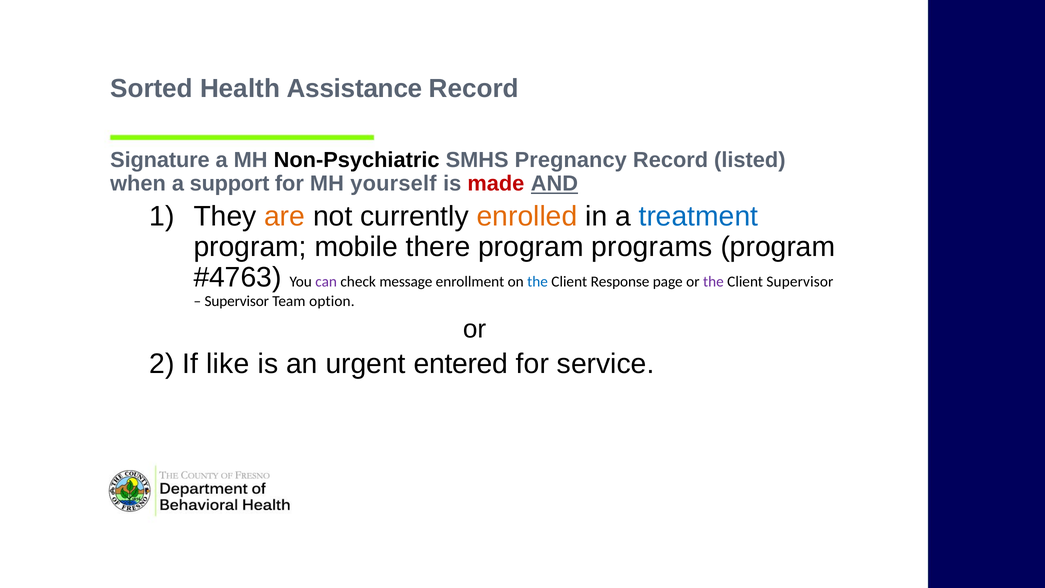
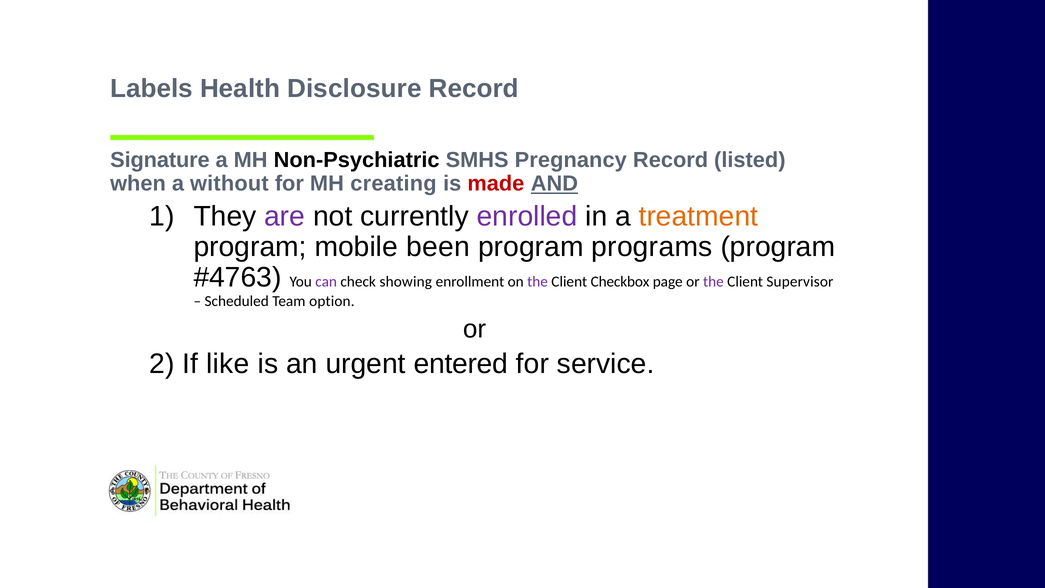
Sorted: Sorted -> Labels (152, 88)
Assistance: Assistance -> Disclosure (354, 88)
support: support -> without (229, 184)
yourself: yourself -> creating (393, 184)
are colour: orange -> purple (285, 216)
enrolled colour: orange -> purple (527, 216)
treatment colour: blue -> orange (698, 216)
there: there -> been (438, 247)
message: message -> showing (406, 282)
the colour: blue -> purple (538, 282)
Response: Response -> Checkbox (620, 282)
Supervisor: Supervisor -> Scheduled (237, 301)
